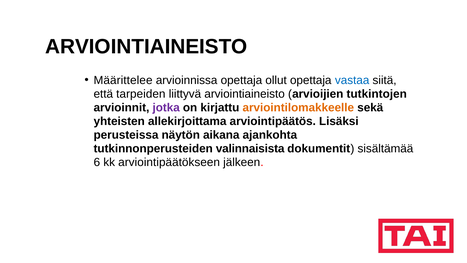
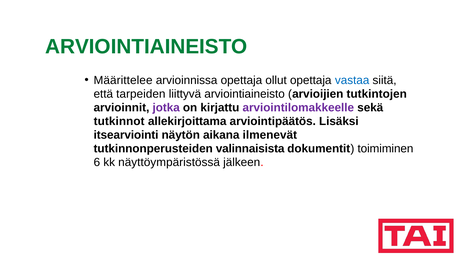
ARVIOINTIAINEISTO colour: black -> green (146, 47)
arviointilomakkeelle colour: orange -> purple (298, 107)
yhteisten: yhteisten -> tutkinnot (119, 121)
perusteissa: perusteissa -> itsearviointi (126, 135)
ajankohta: ajankohta -> ilmenevät (270, 135)
sisältämää: sisältämää -> toimiminen (385, 148)
arviointipäätökseen: arviointipäätökseen -> näyttöympäristössä (169, 162)
